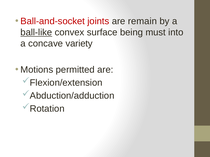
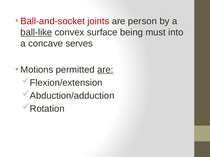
remain: remain -> person (142, 21)
variety: variety -> serves (79, 44)
are underline: none -> present (105, 70)
